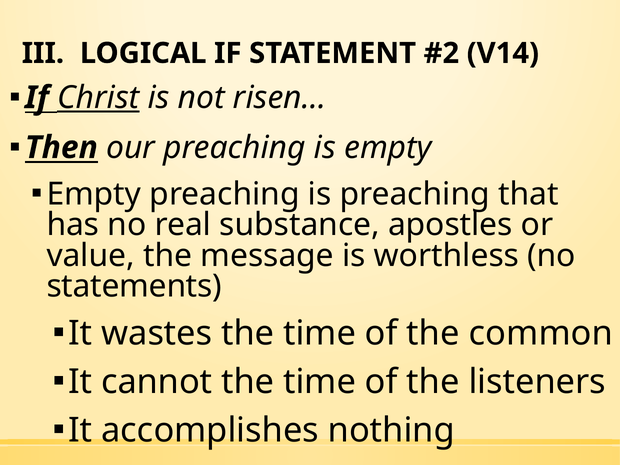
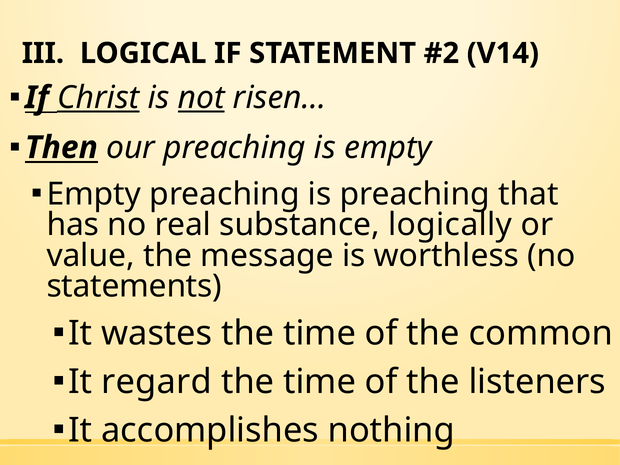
not underline: none -> present (201, 98)
apostles: apostles -> logically (450, 225)
cannot: cannot -> regard (157, 382)
